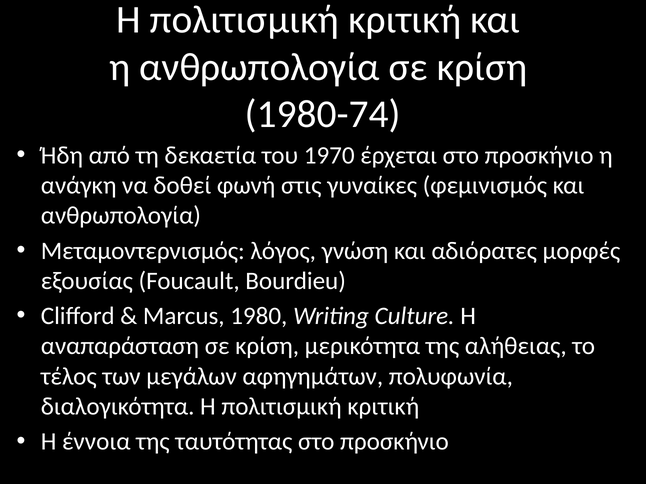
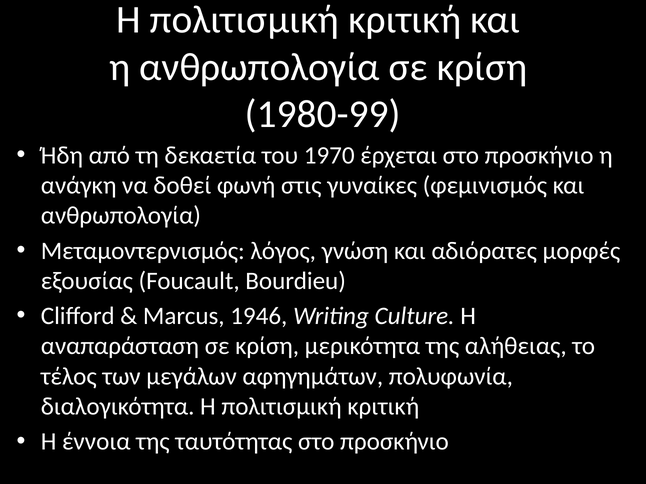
1980-74: 1980-74 -> 1980-99 (323, 114)
1980: 1980 -> 1946 (259, 316)
